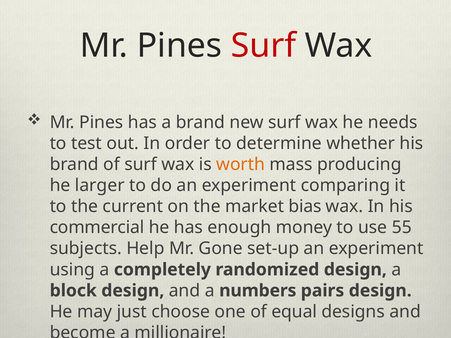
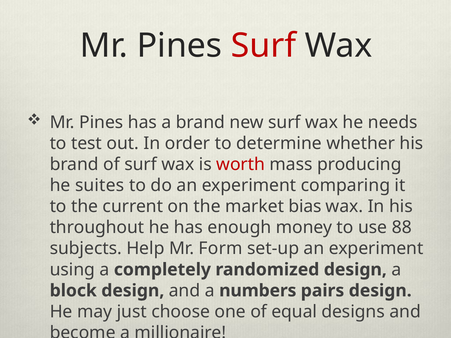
worth colour: orange -> red (241, 164)
larger: larger -> suites (100, 186)
commercial: commercial -> throughout (97, 228)
55: 55 -> 88 (402, 228)
Gone: Gone -> Form (221, 249)
